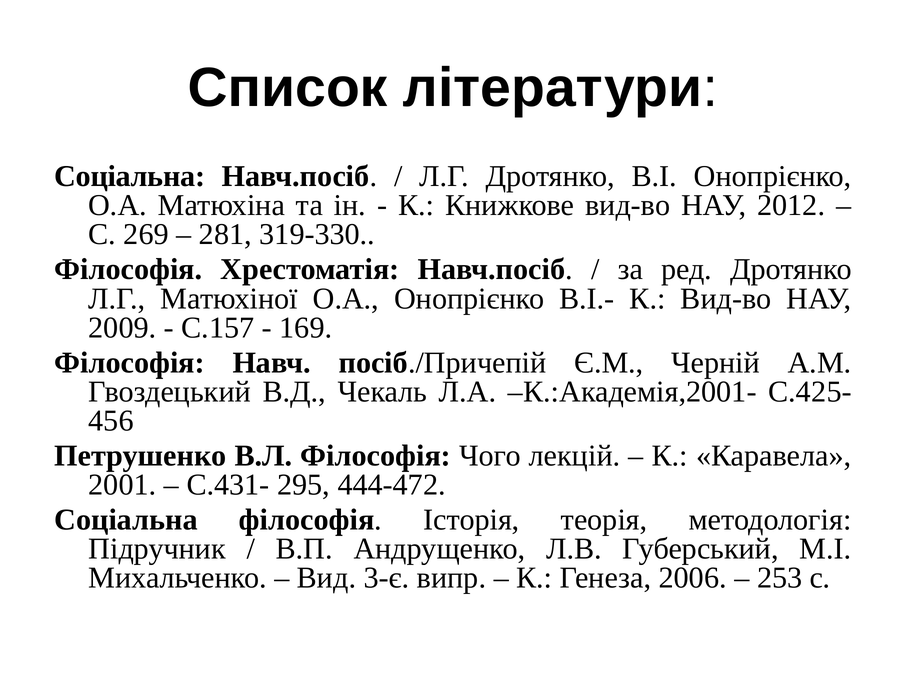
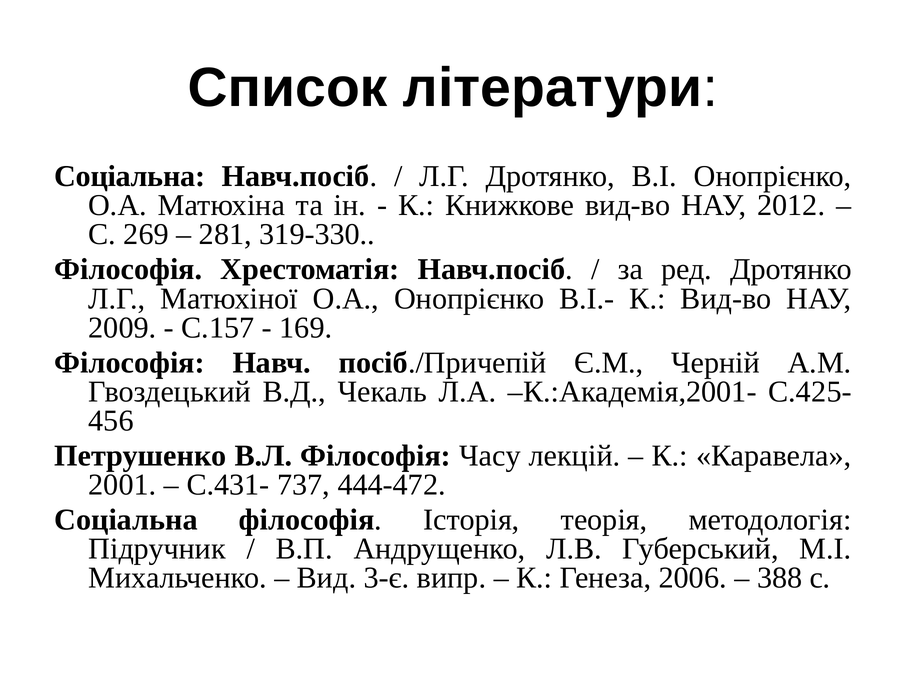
Чого: Чого -> Часу (490, 455)
295: 295 -> 737 (304, 484)
253: 253 -> 388 (780, 577)
